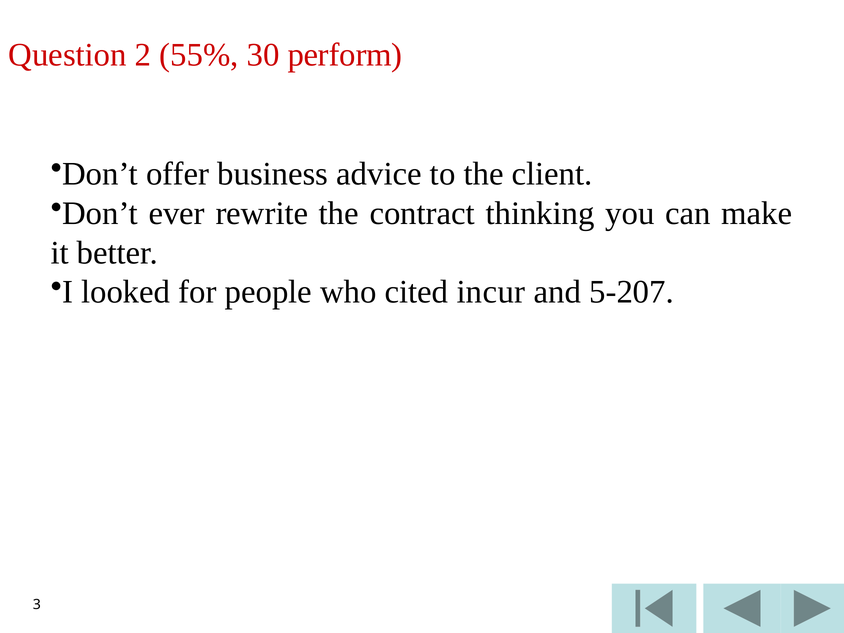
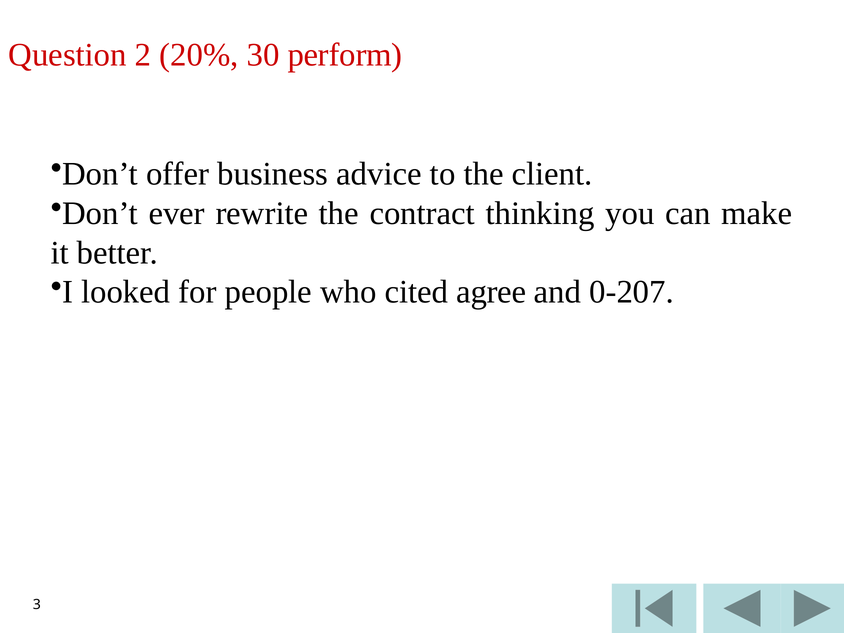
55%: 55% -> 20% (199, 55)
incur: incur -> agree (491, 292)
5-207: 5-207 -> 0-207 (632, 292)
